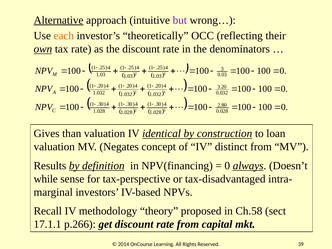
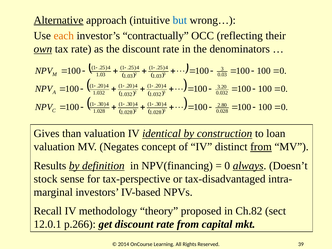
but colour: purple -> blue (180, 20)
theoretically: theoretically -> contractually (156, 36)
from underline: none -> present (261, 147)
while: while -> stock (46, 179)
Ch.58: Ch.58 -> Ch.82 (249, 211)
17.1.1: 17.1.1 -> 12.0.1 (48, 224)
